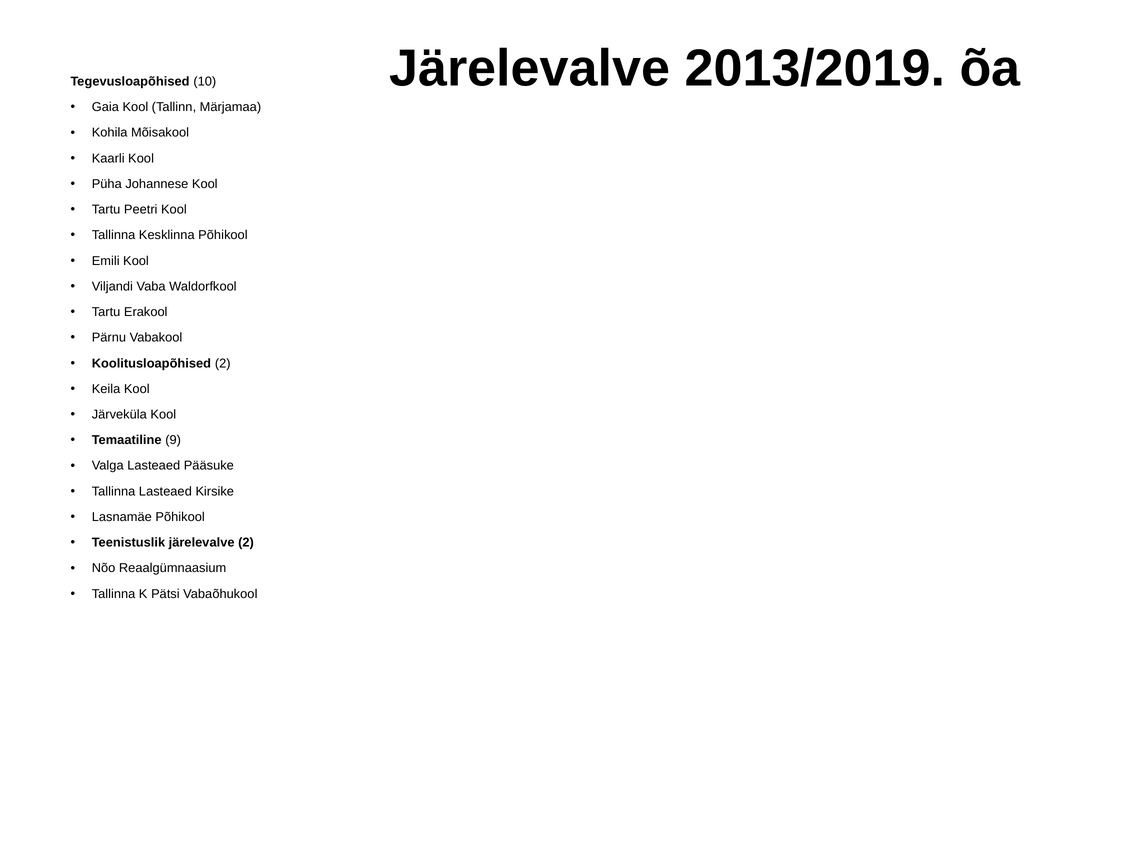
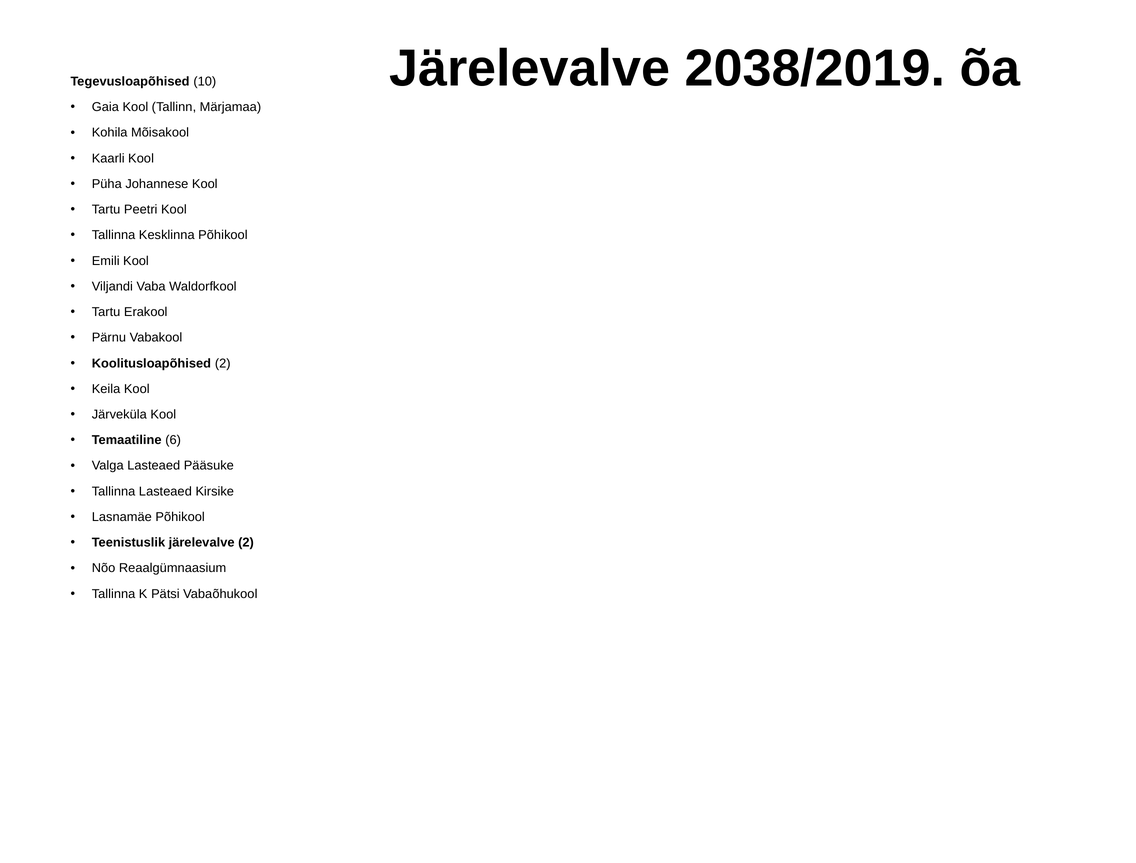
2013/2019: 2013/2019 -> 2038/2019 (815, 69)
9: 9 -> 6 (173, 440)
